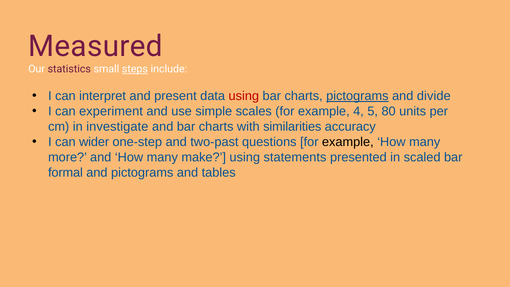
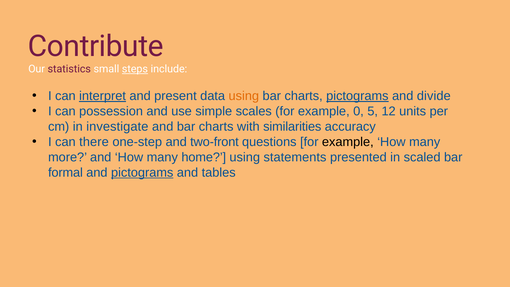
Measured: Measured -> Contribute (96, 46)
interpret underline: none -> present (103, 96)
using colour: red -> orange (244, 96)
experiment: experiment -> possession (111, 111)
4: 4 -> 0 (358, 111)
80: 80 -> 12 (389, 111)
wider: wider -> there (94, 142)
two-past: two-past -> two-front (214, 142)
make: make -> home (204, 157)
pictograms underline: none -> present (142, 172)
